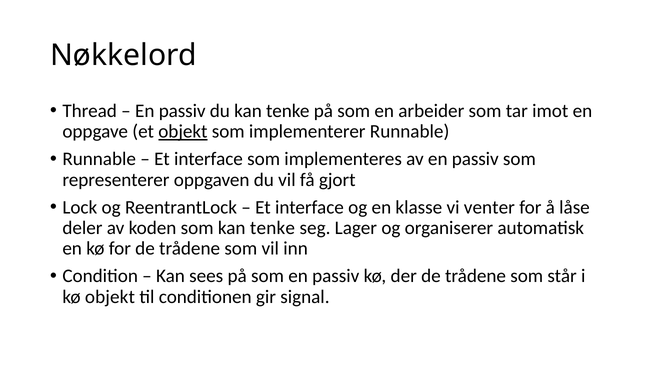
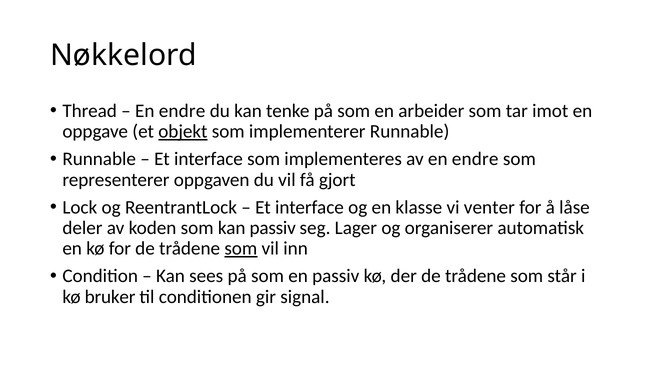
passiv: passiv -> endre (182, 111)
av en passiv: passiv -> endre (475, 159)
som kan tenke: tenke -> passiv (273, 228)
som underline: none -> present (241, 249)
kø objekt: objekt -> bruker (110, 297)
